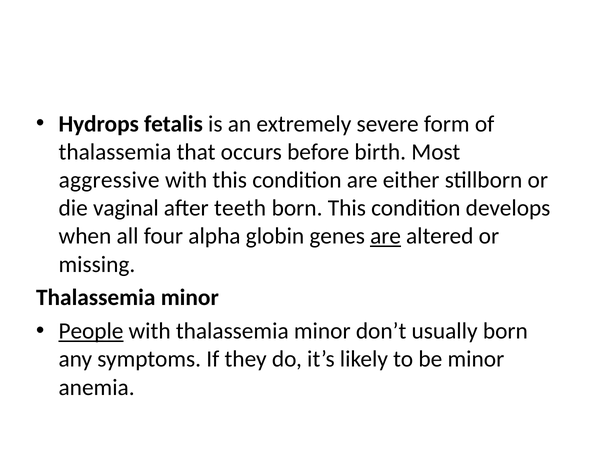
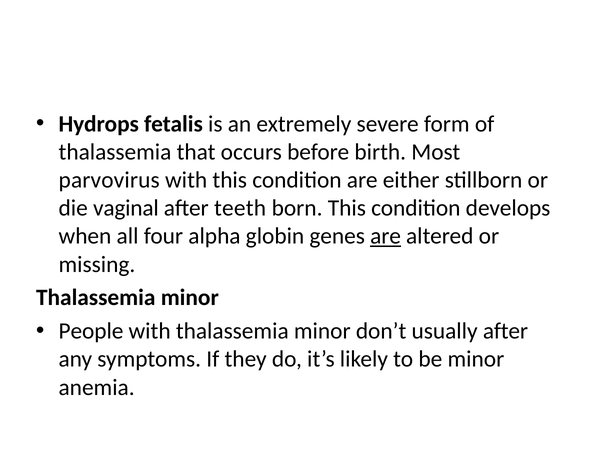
aggressive: aggressive -> parvovirus (109, 180)
People underline: present -> none (91, 331)
usually born: born -> after (505, 331)
